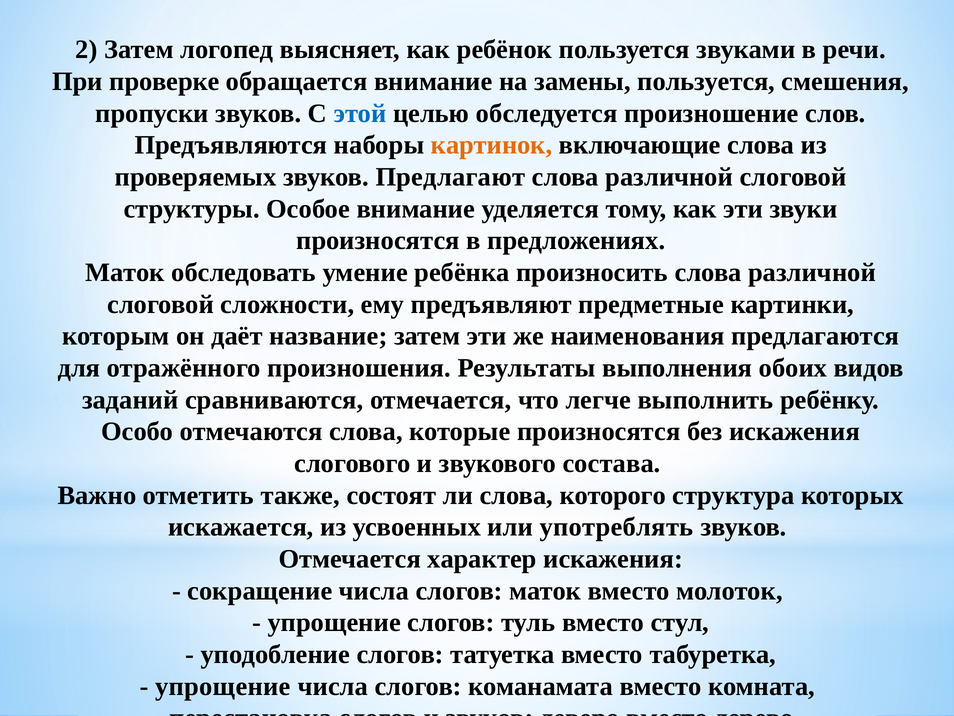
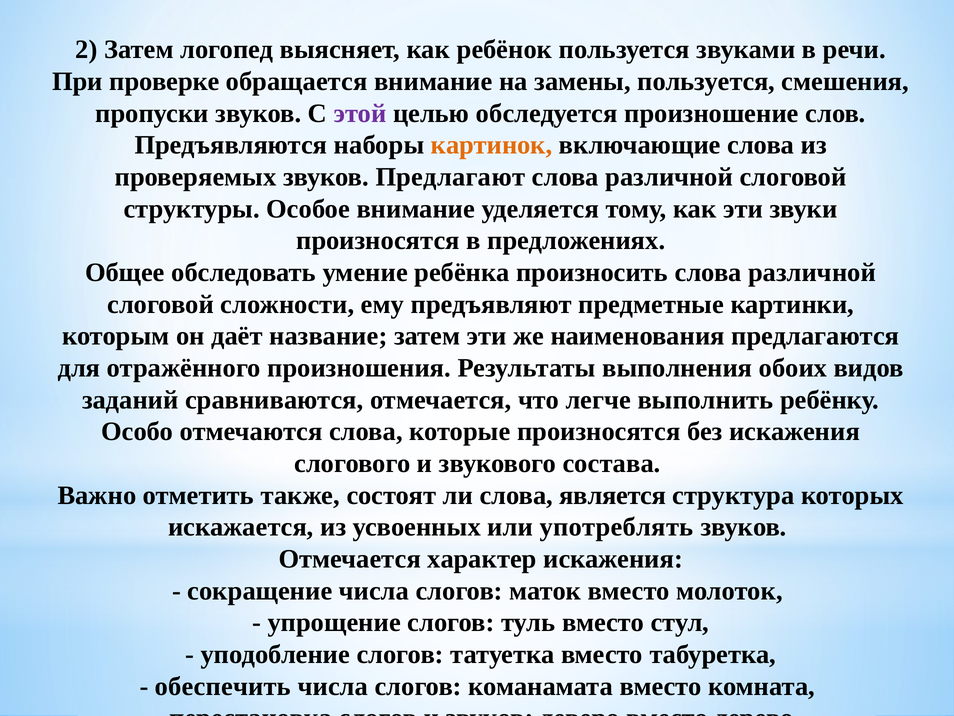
этой colour: blue -> purple (360, 113)
Маток: Маток -> Общее (125, 272)
которого: которого -> является (613, 495)
упрощение: упрощение -> обеспечить (223, 686)
